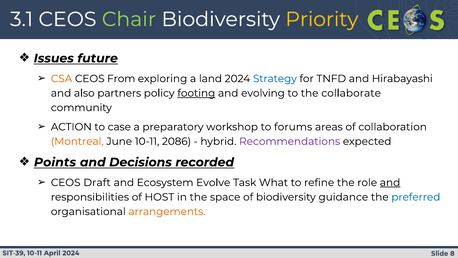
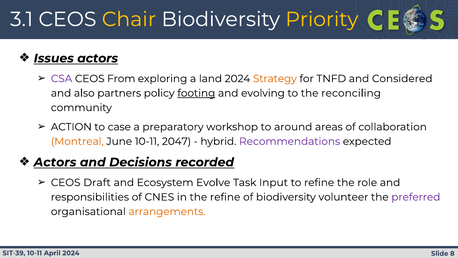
Chair colour: light green -> yellow (129, 19)
Issues future: future -> actors (98, 58)
CSA colour: orange -> purple (62, 79)
Strategy colour: blue -> orange (275, 79)
Hirabayashi: Hirabayashi -> Considered (402, 79)
collaborate: collaborate -> reconciling (351, 93)
forums: forums -> around (293, 127)
2086: 2086 -> 2047 (177, 141)
Points: Points -> Actors (55, 162)
What: What -> Input (273, 182)
and underline: present -> none (390, 182)
HOST: HOST -> CNES (159, 197)
the space: space -> refine (225, 197)
guidance: guidance -> volunteer (343, 197)
preferred colour: blue -> purple (416, 197)
